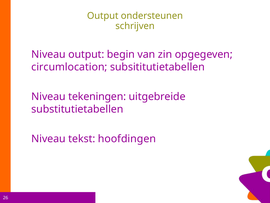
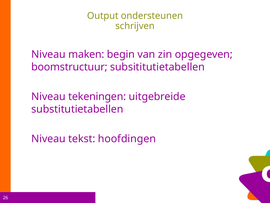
Niveau output: output -> maken (86, 54)
circumlocation: circumlocation -> boomstructuur (69, 67)
